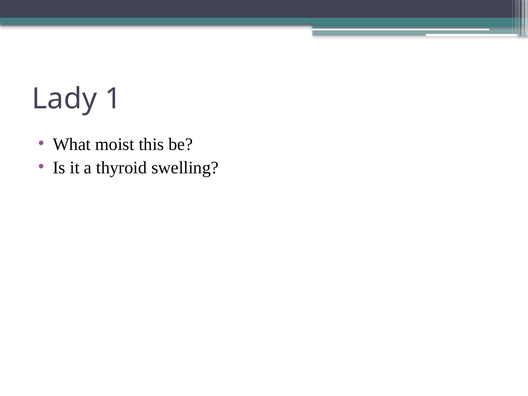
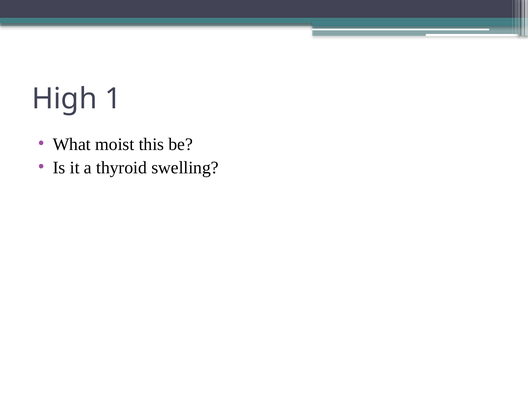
Lady: Lady -> High (64, 99)
